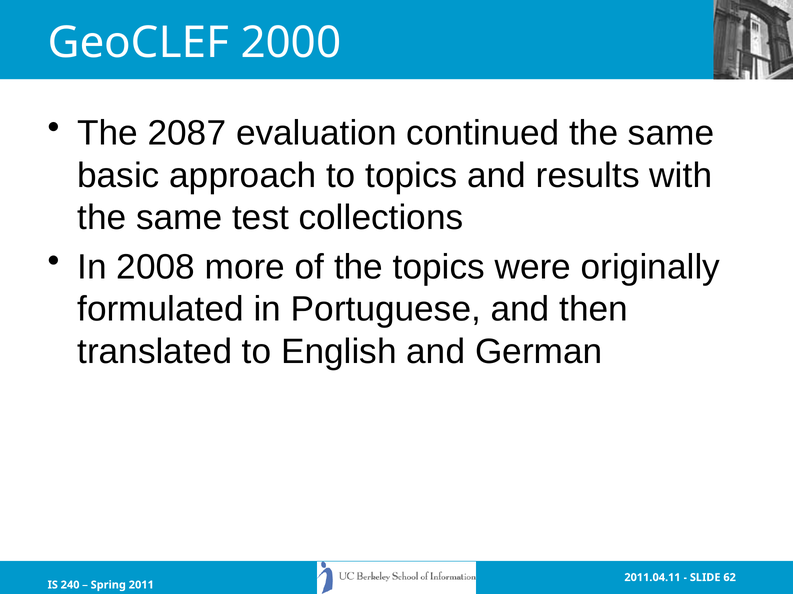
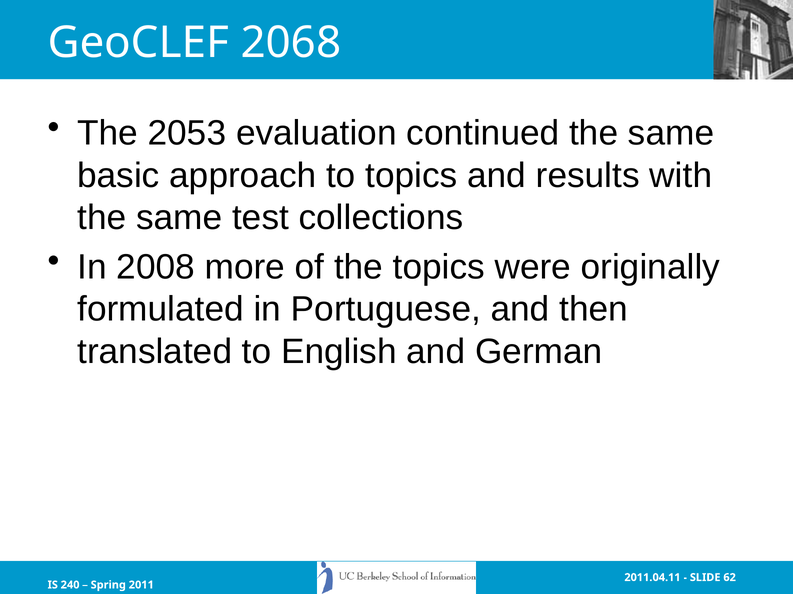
2000: 2000 -> 2068 (291, 43)
2087: 2087 -> 2053 (187, 133)
